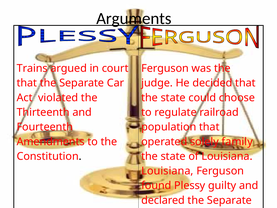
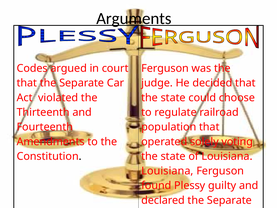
Trains: Trains -> Codes (32, 68)
family: family -> voting (237, 141)
